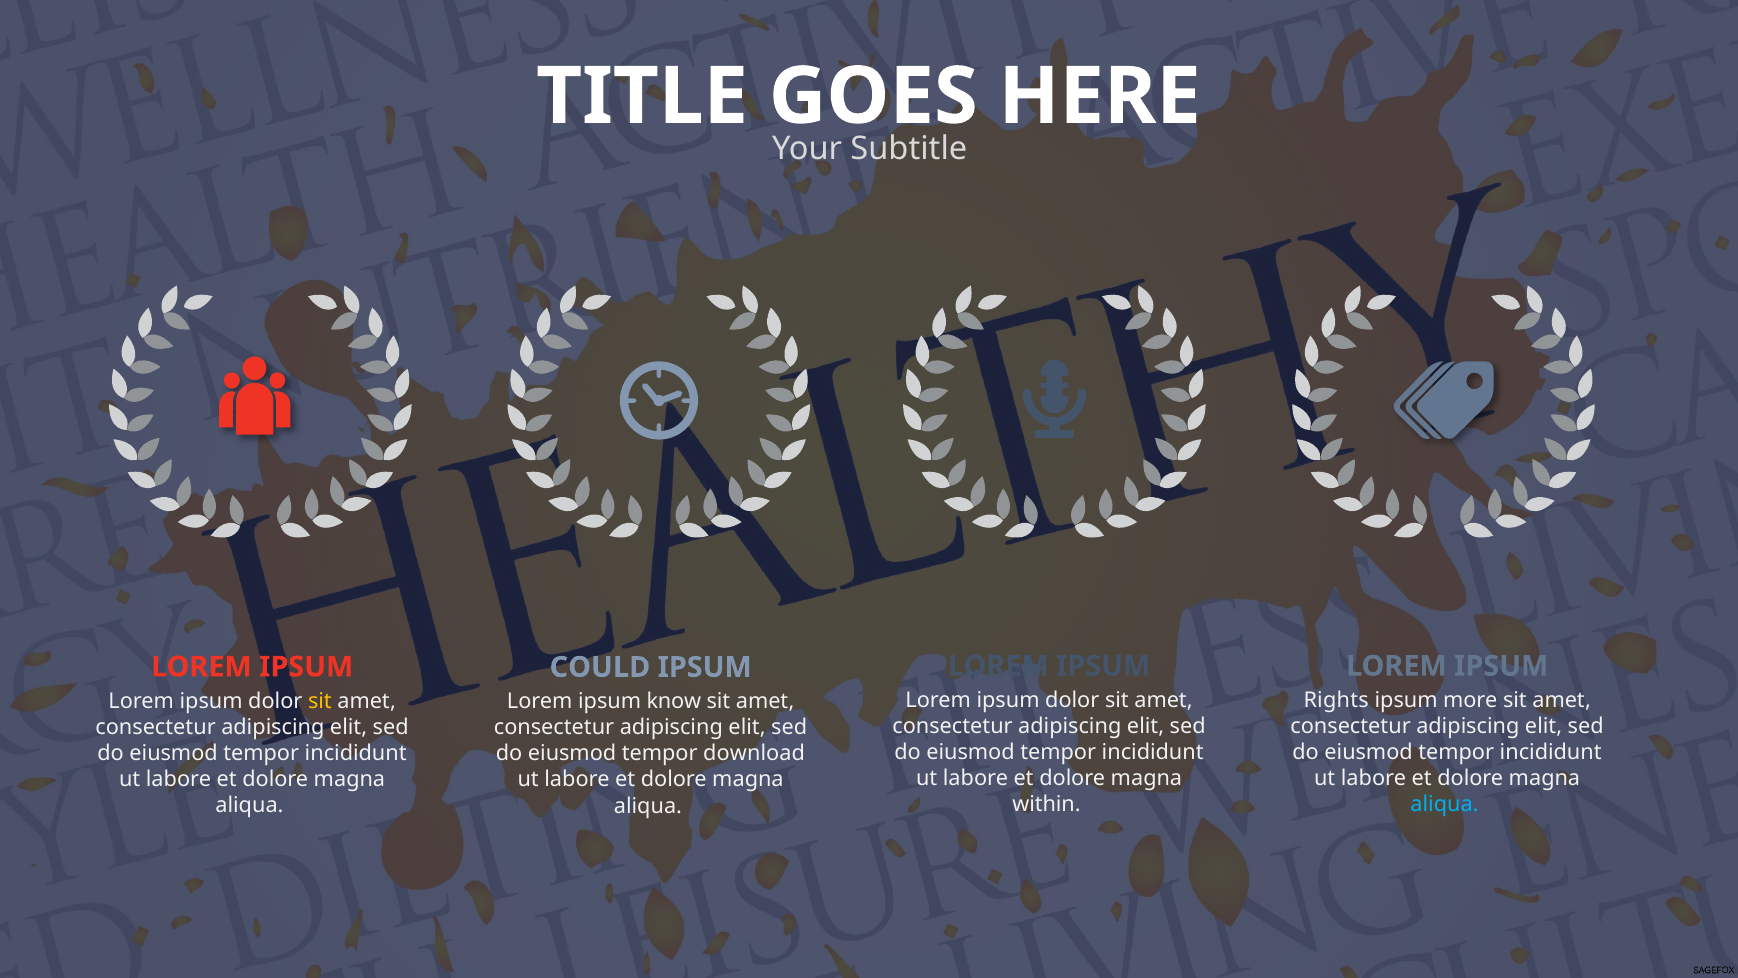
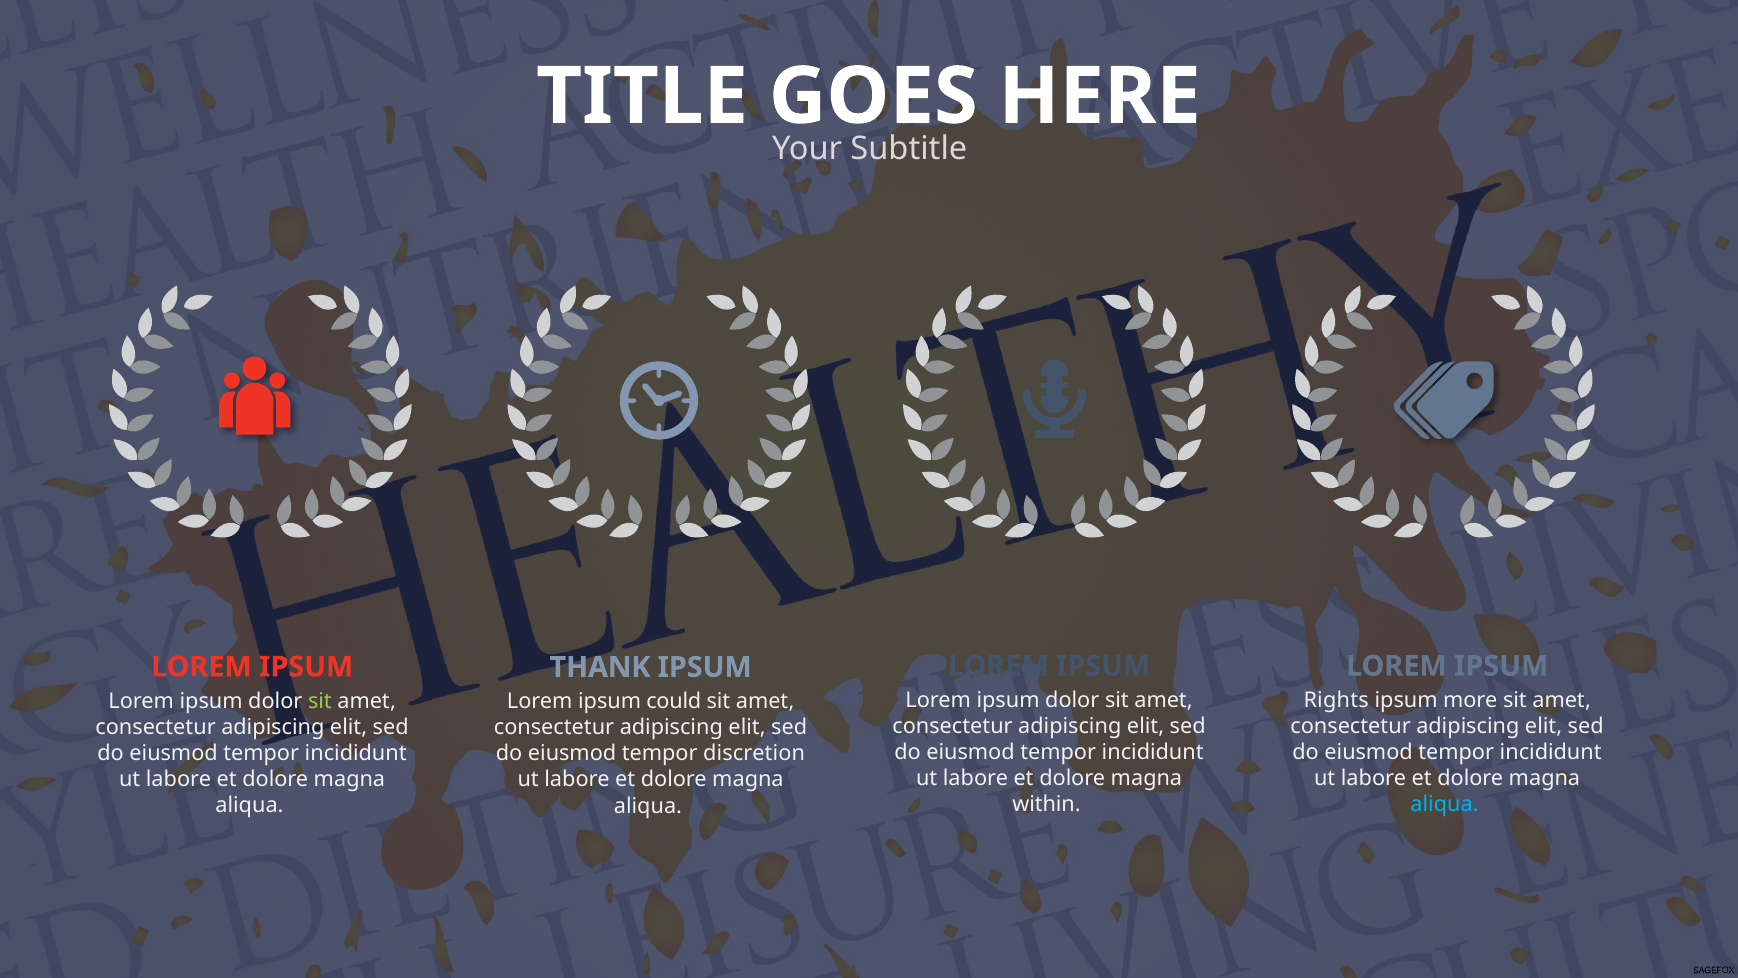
COULD: COULD -> THANK (600, 667)
sit colour: yellow -> light green (320, 701)
know: know -> could (674, 701)
download: download -> discretion (754, 753)
